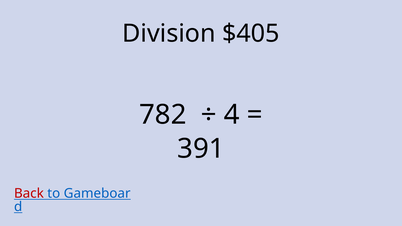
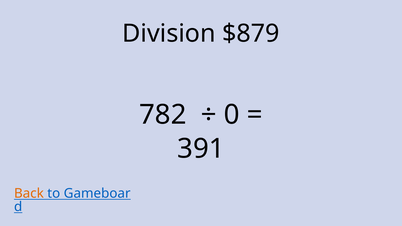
$405: $405 -> $879 (251, 34)
4: 4 -> 0 (232, 115)
Back colour: red -> orange (29, 193)
